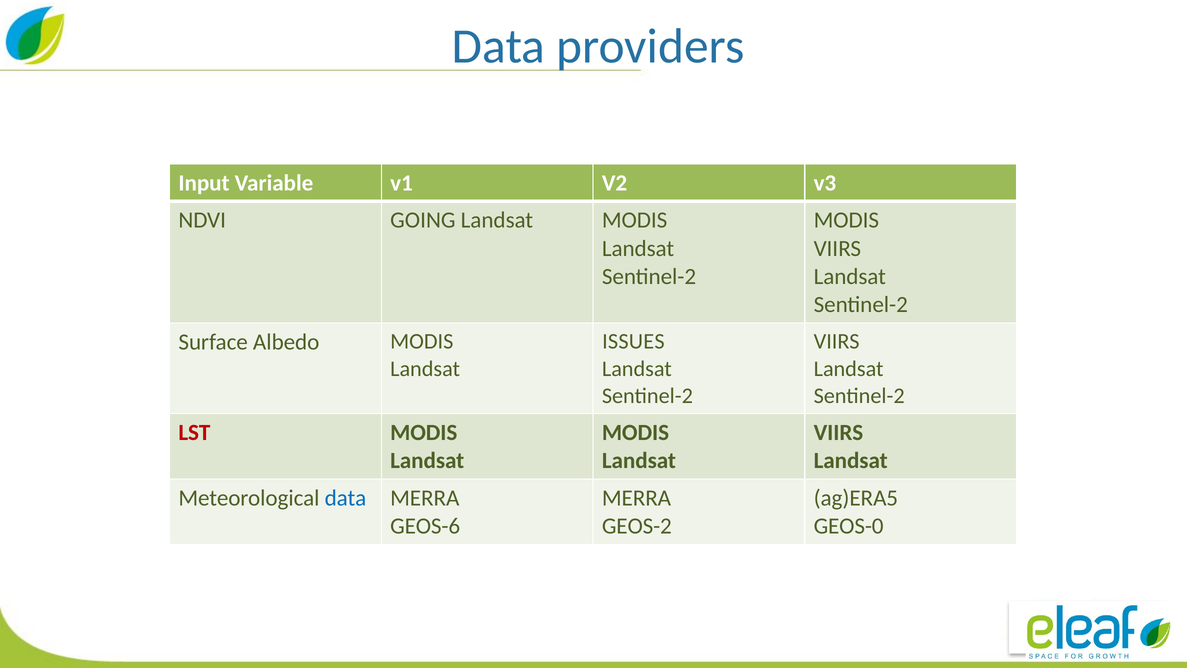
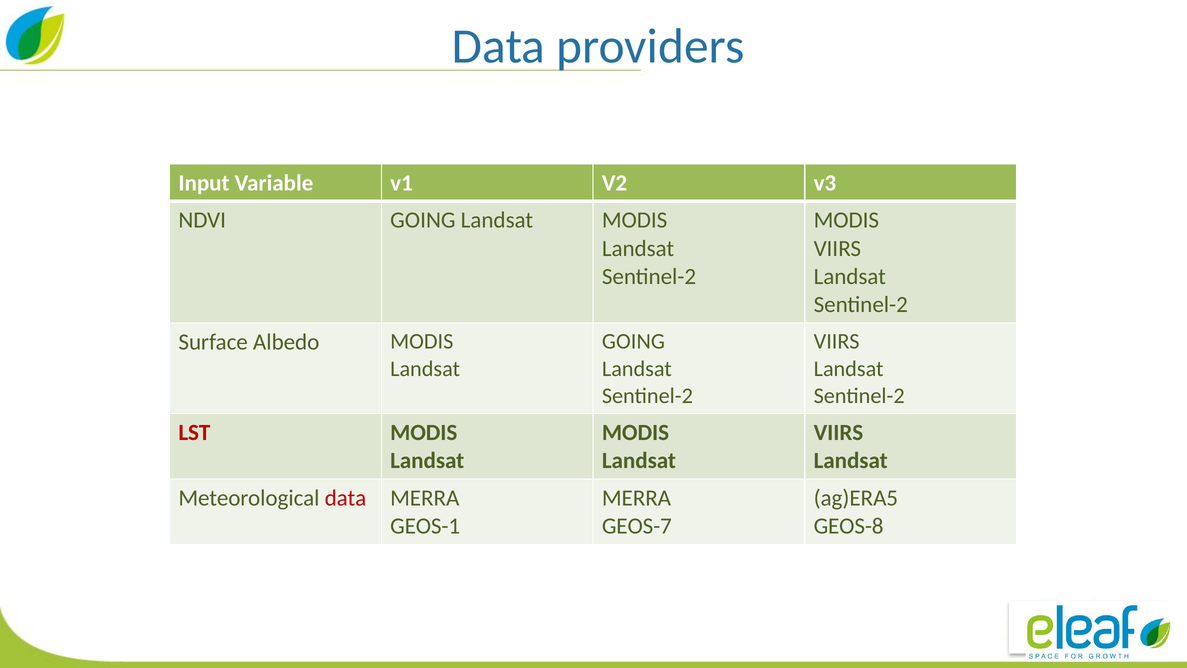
ISSUES: ISSUES -> GOING (633, 341)
data colour: blue -> red (345, 498)
GEOS-6: GEOS-6 -> GEOS-1 (425, 526)
GEOS-2: GEOS-2 -> GEOS-7 (637, 526)
GEOS-0: GEOS-0 -> GEOS-8 (849, 526)
